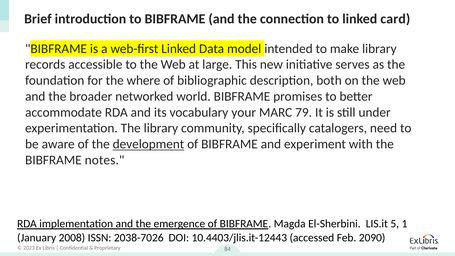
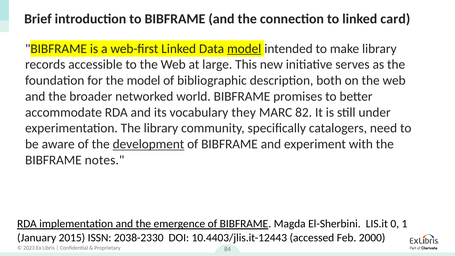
model underline: none -> present (244, 49)
the where: where -> model (144, 80)
your: your -> they (244, 112)
79: 79 -> 82 (304, 112)
5: 5 -> 0 (395, 224)
2008: 2008 -> 2015 (72, 238)
2038-7026: 2038-7026 -> 2038-2330 (139, 238)
2090: 2090 -> 2000 (372, 238)
